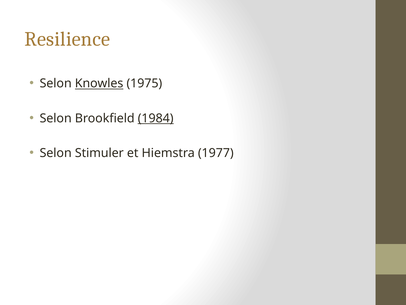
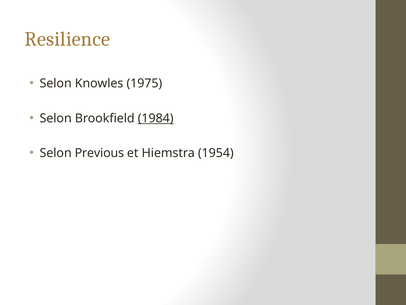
Knowles underline: present -> none (99, 83)
Stimuler: Stimuler -> Previous (99, 153)
1977: 1977 -> 1954 (216, 153)
